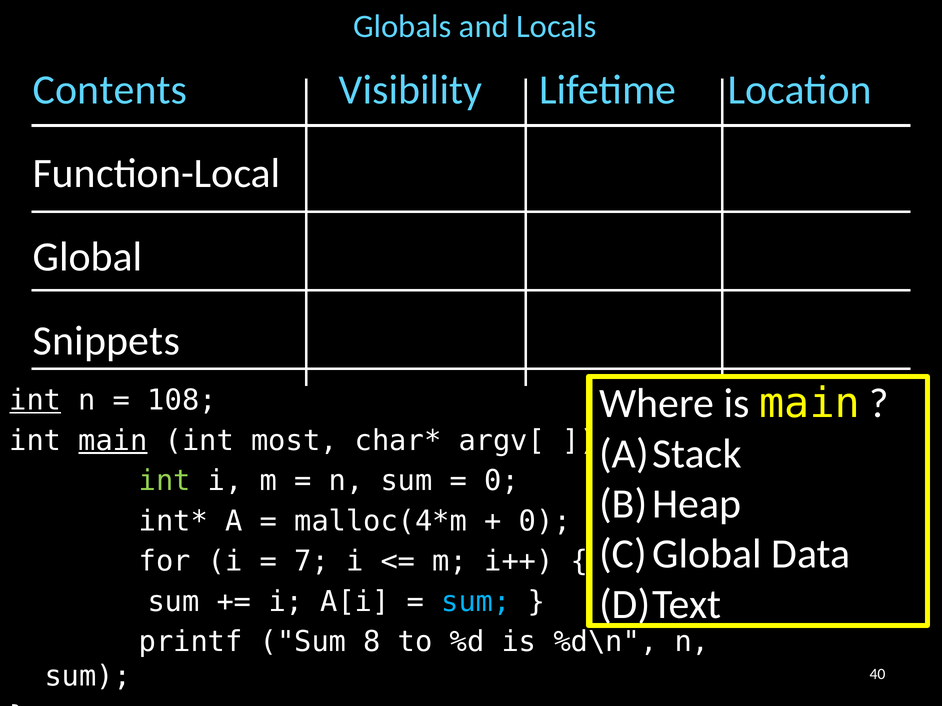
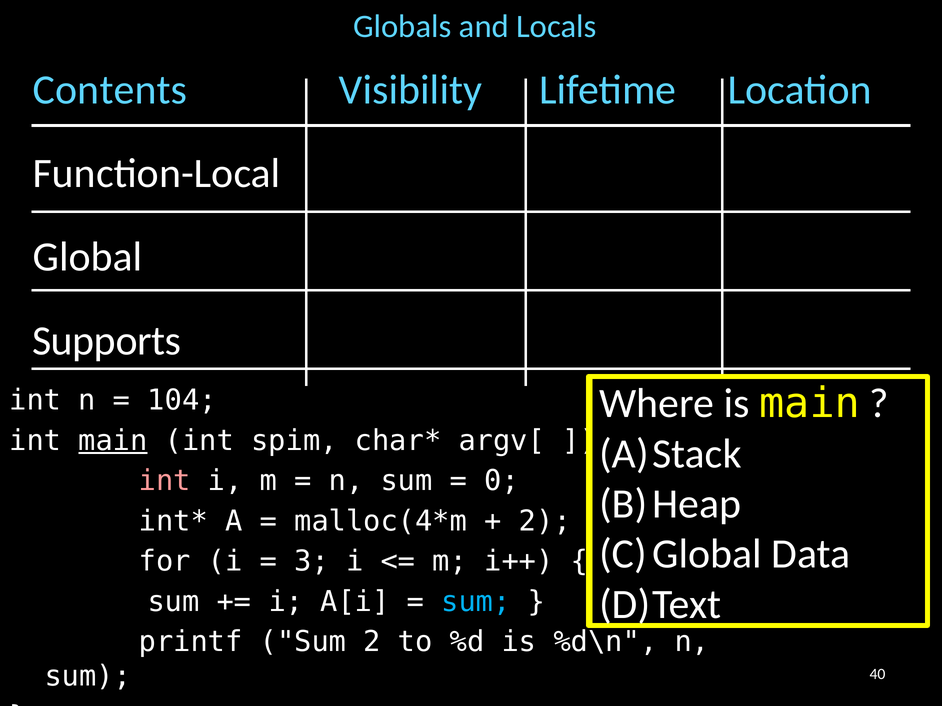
Snippets: Snippets -> Supports (107, 341)
int underline: present -> none (35, 401)
108: 108 -> 104 (182, 401)
most: most -> spim (294, 441)
int colour: light green -> pink (165, 481)
0: 0 -> 2 (545, 522)
7: 7 -> 3 (312, 562)
Sum 8: 8 -> 2 (372, 642)
